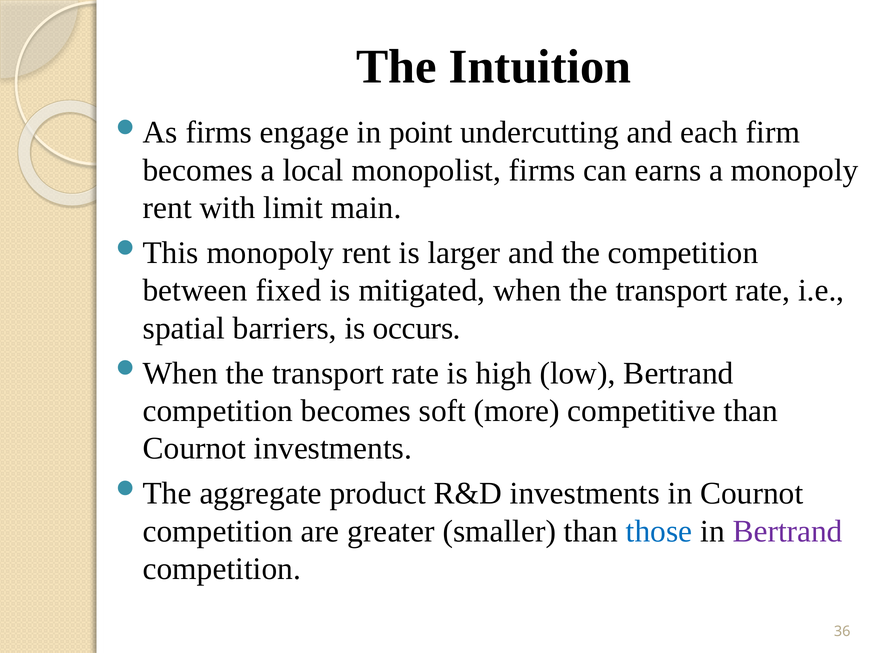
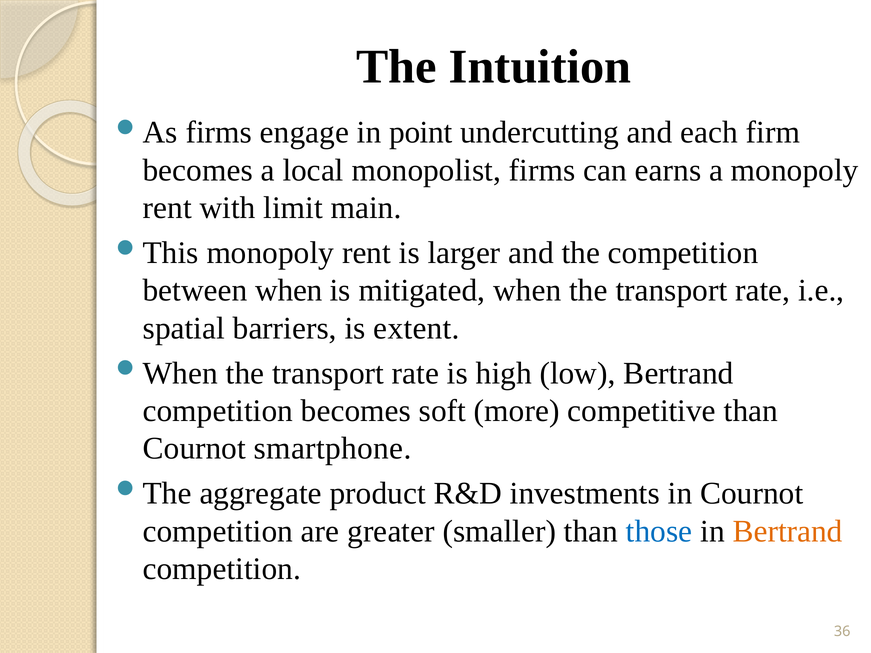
between fixed: fixed -> when (289, 291)
occurs: occurs -> extent (417, 328)
Cournot investments: investments -> smartphone (333, 449)
Bertrand colour: purple -> orange (788, 531)
